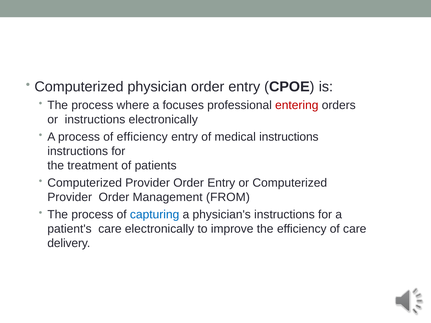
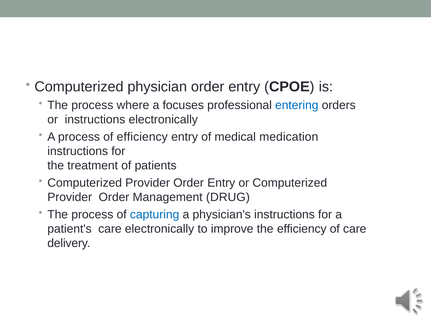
entering colour: red -> blue (297, 105)
medical instructions: instructions -> medication (289, 137)
FROM: FROM -> DRUG (228, 197)
